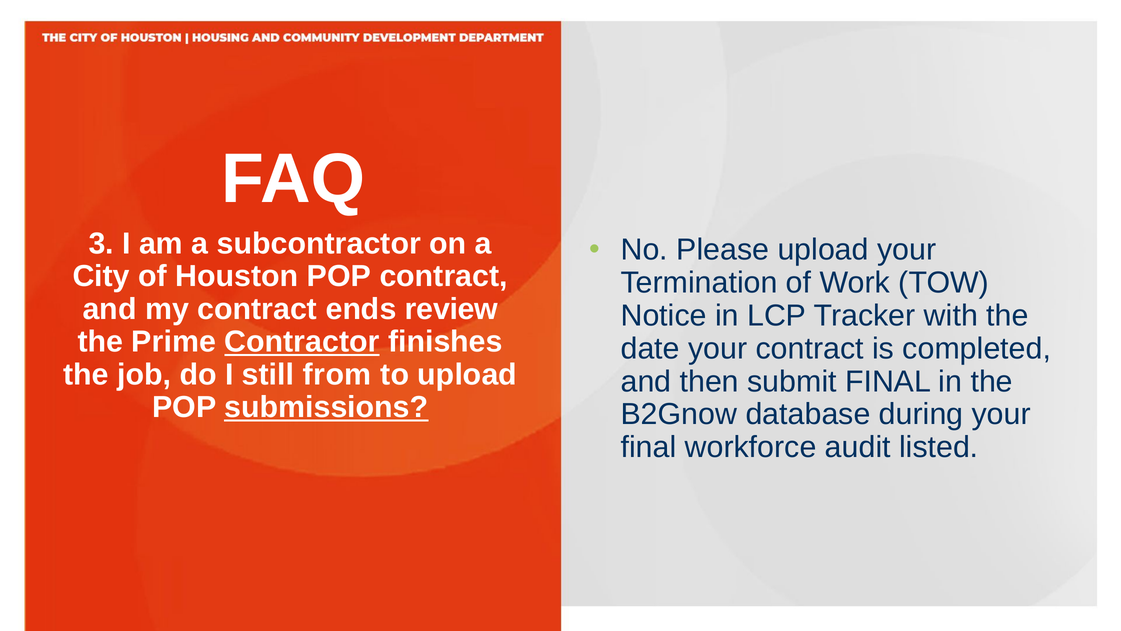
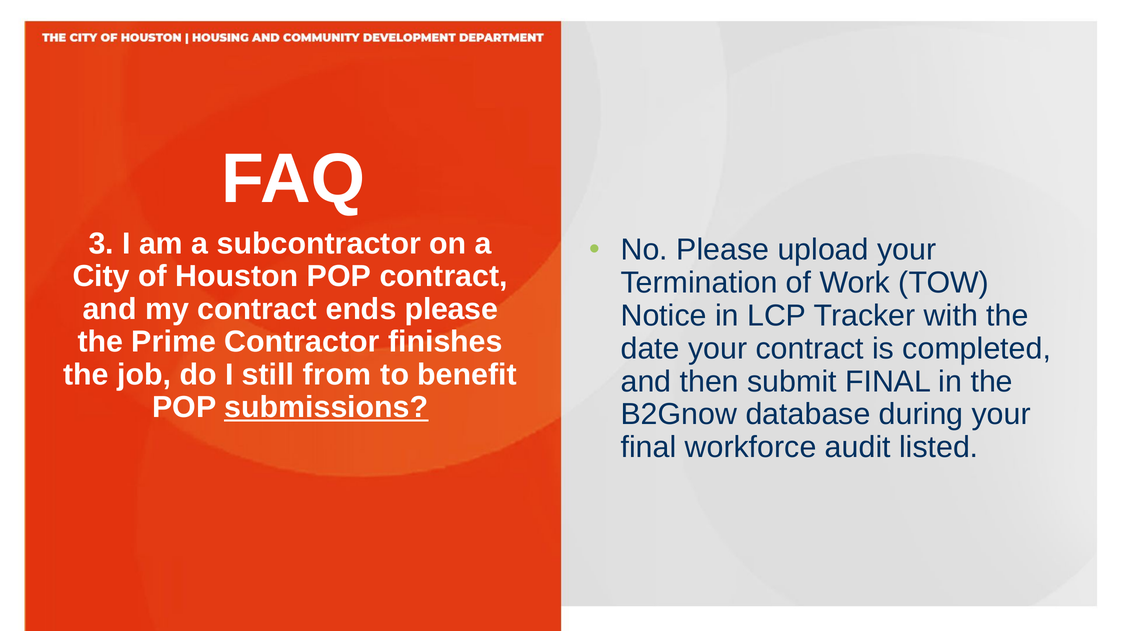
ends review: review -> please (451, 309)
Contractor underline: present -> none (302, 342)
to upload: upload -> benefit (467, 374)
